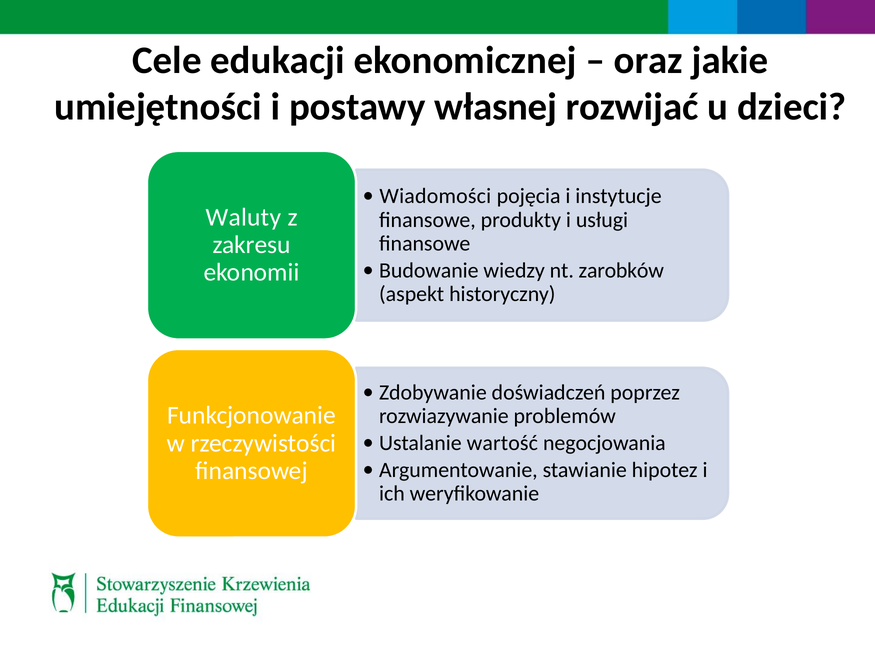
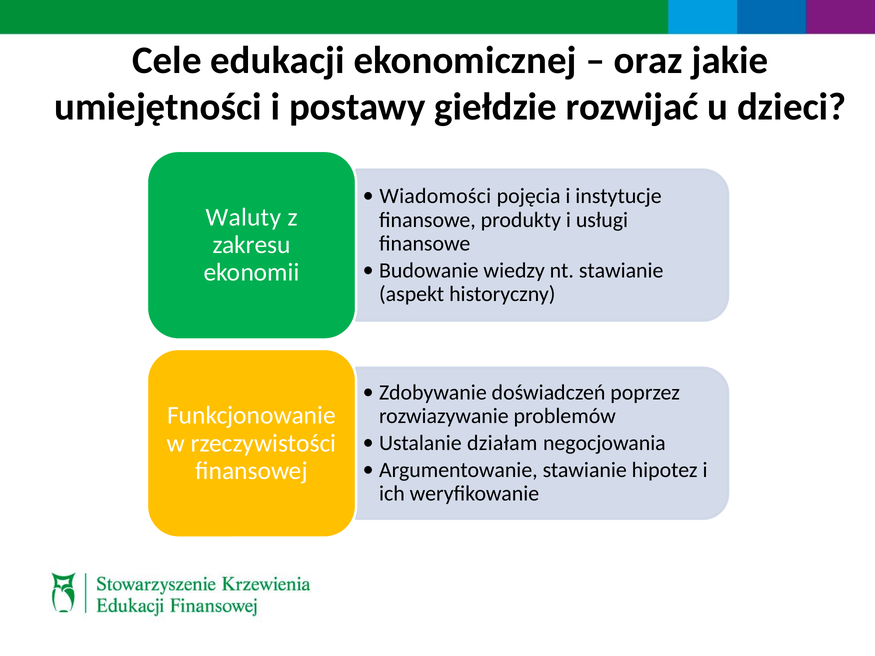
własnej: własnej -> giełdzie (496, 107)
nt zarobków: zarobków -> stawianie (621, 270)
wartość: wartość -> działam (502, 443)
